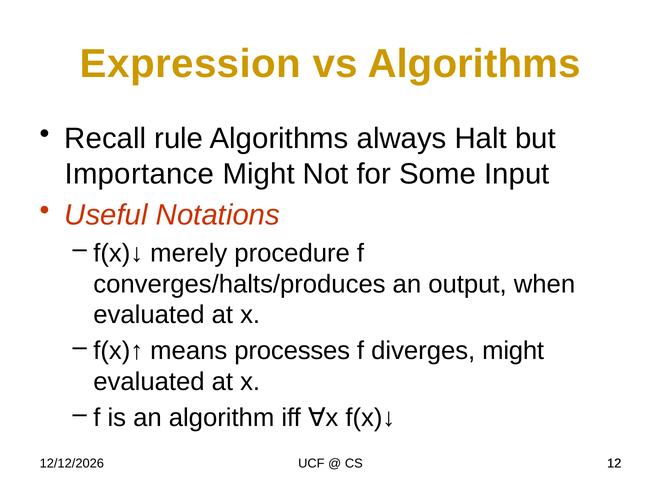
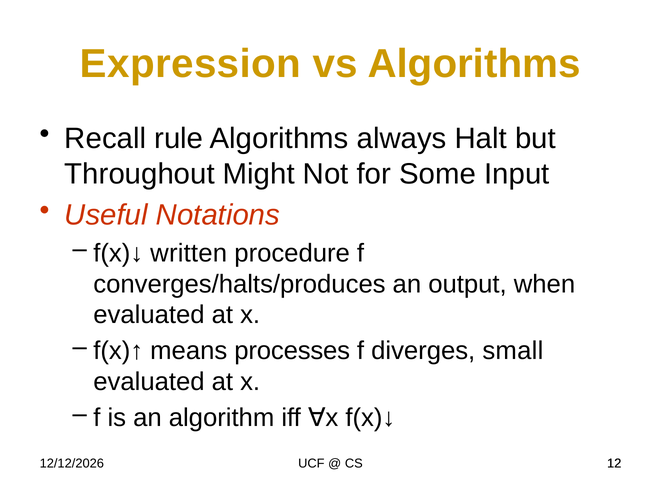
Importance: Importance -> Throughout (140, 174)
merely: merely -> written (189, 253)
diverges might: might -> small (513, 351)
